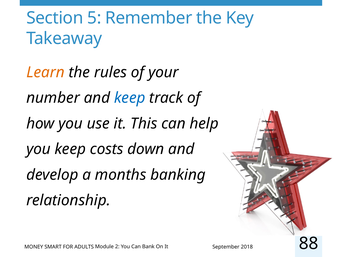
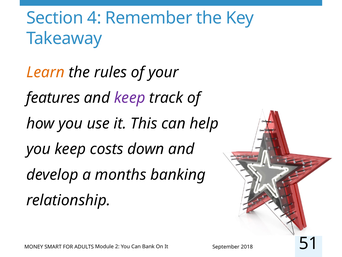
5: 5 -> 4 (94, 18)
number: number -> features (53, 98)
keep colour: blue -> purple (130, 98)
88: 88 -> 51 (309, 243)
